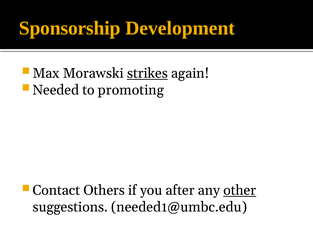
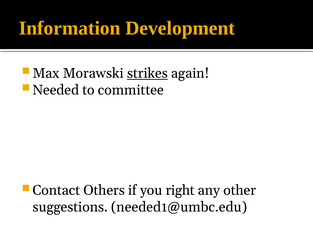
Sponsorship: Sponsorship -> Information (70, 28)
promoting: promoting -> committee (131, 90)
after: after -> right (180, 190)
other underline: present -> none (240, 190)
